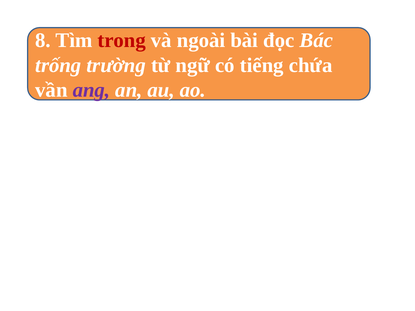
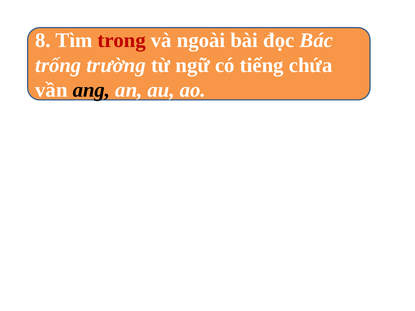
ang colour: purple -> black (91, 90)
